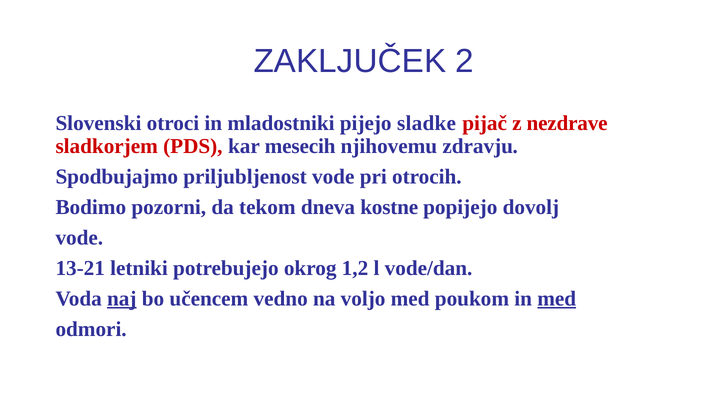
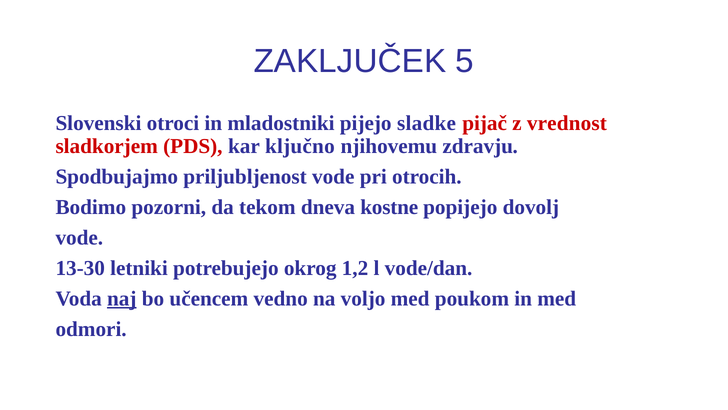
2: 2 -> 5 (465, 61)
nezdrave: nezdrave -> vrednost (567, 123)
mesecih: mesecih -> ključno (300, 146)
13-21: 13-21 -> 13-30 (80, 268)
med underline: present -> none (557, 298)
